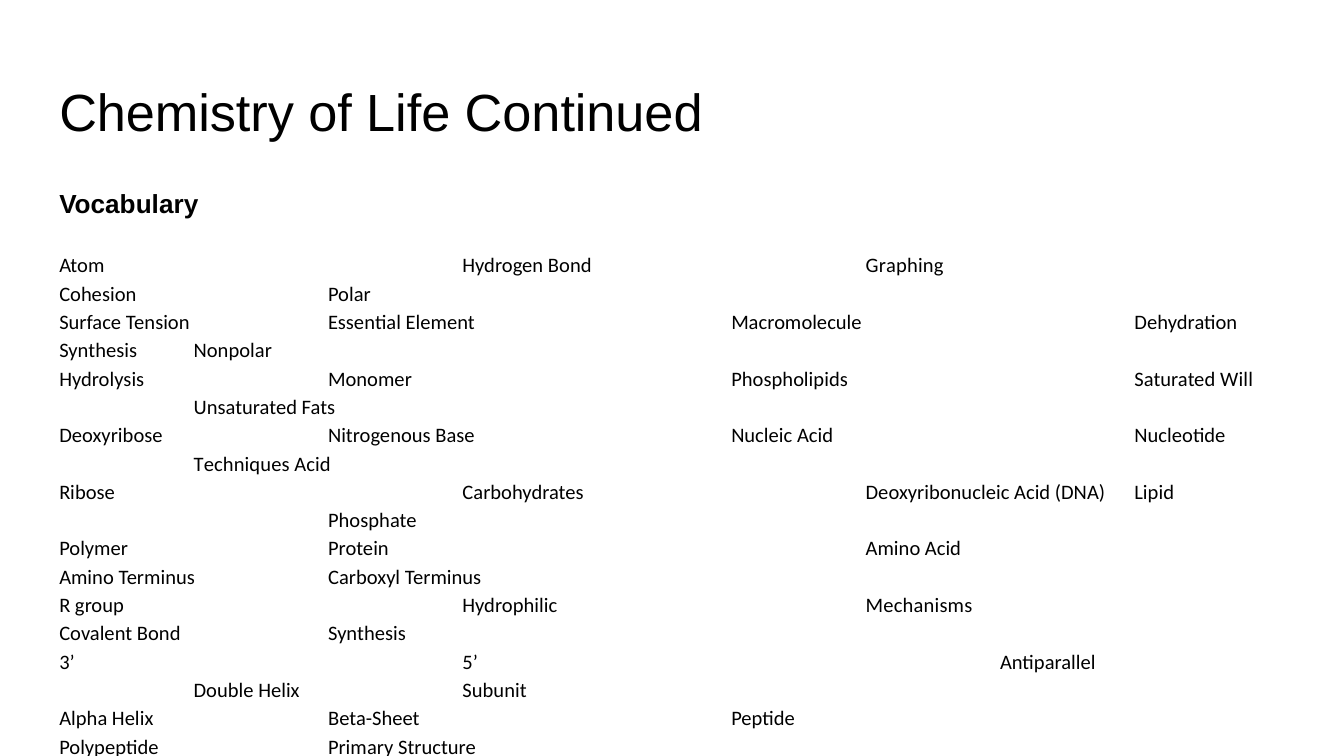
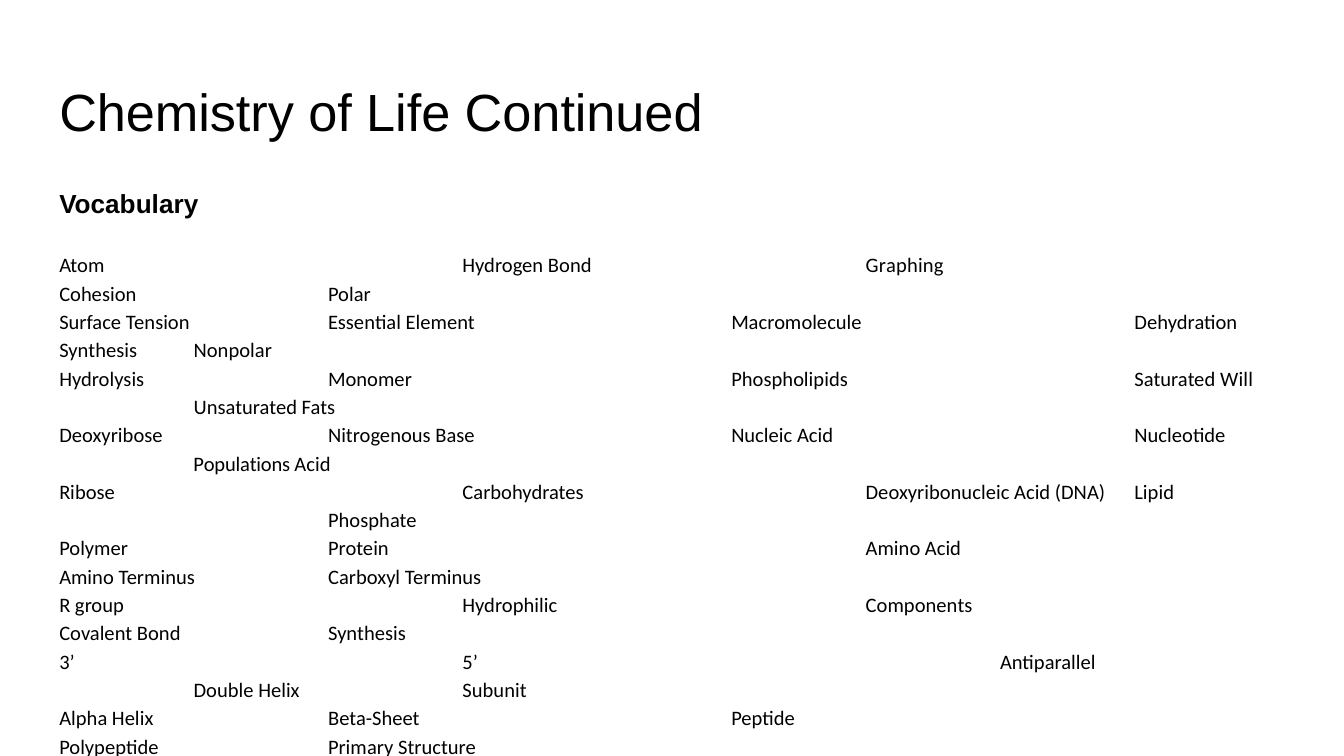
Techniques: Techniques -> Populations (242, 464)
Mechanisms: Mechanisms -> Components (919, 606)
